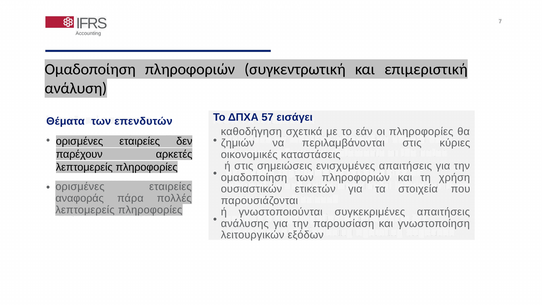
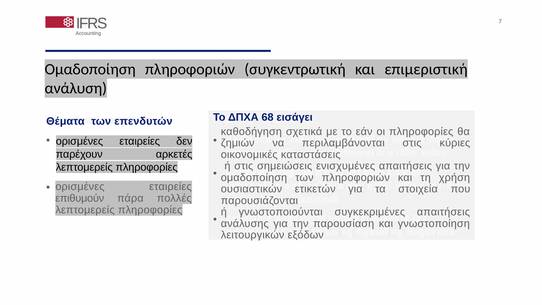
57: 57 -> 68 (268, 117)
αναφοράς: αναφοράς -> επιθυμούν (80, 198)
